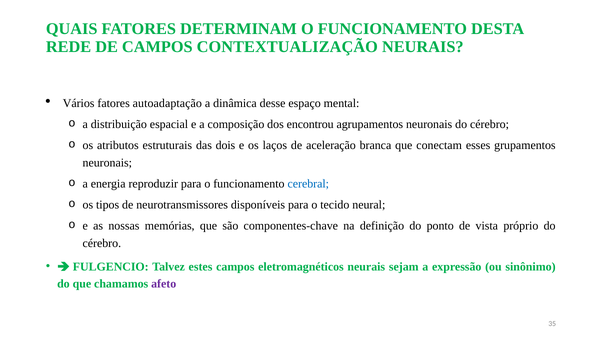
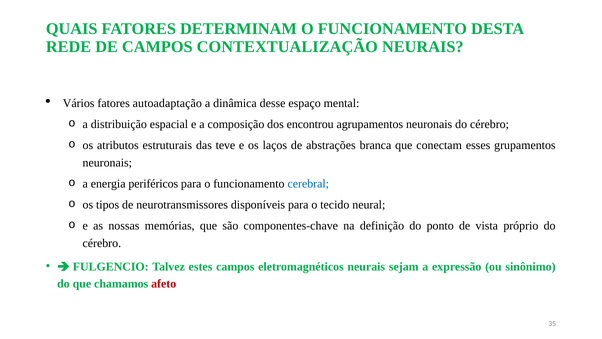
dois: dois -> teve (225, 145)
aceleração: aceleração -> abstrações (331, 145)
reproduzir: reproduzir -> periféricos (153, 184)
afeto colour: purple -> red (164, 284)
